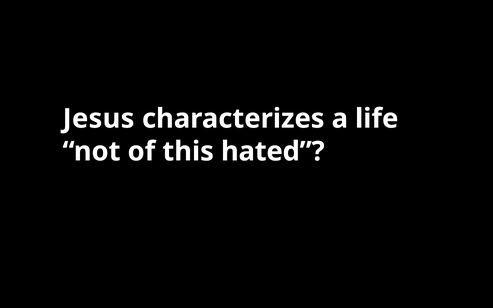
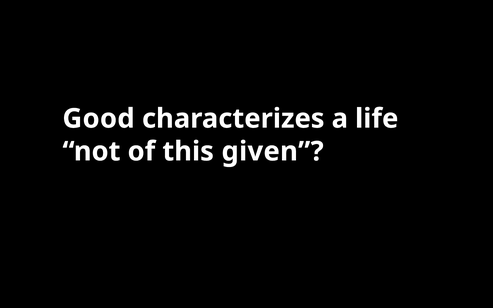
Jesus: Jesus -> Good (99, 119)
hated: hated -> given (273, 152)
